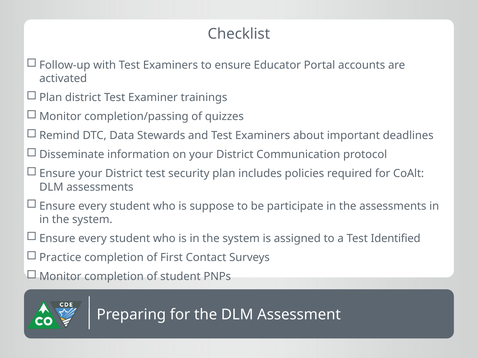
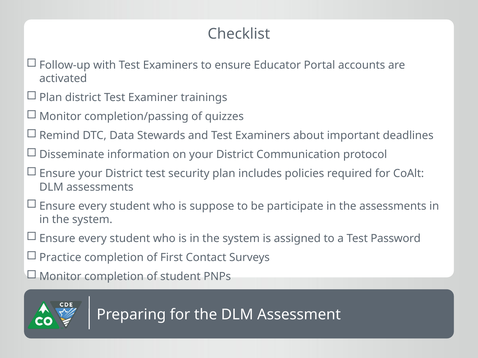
Identified: Identified -> Password (396, 239)
